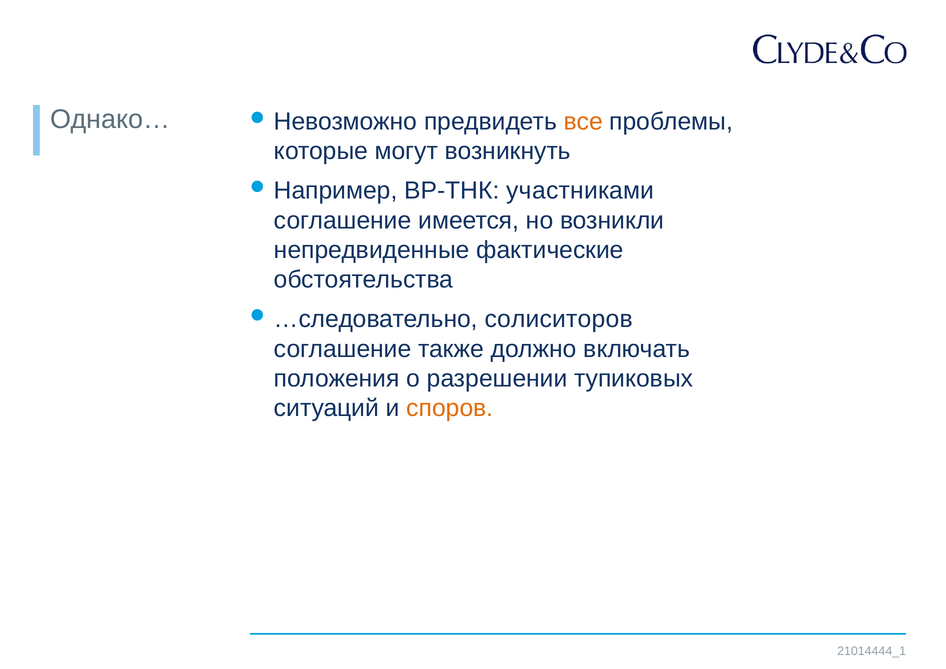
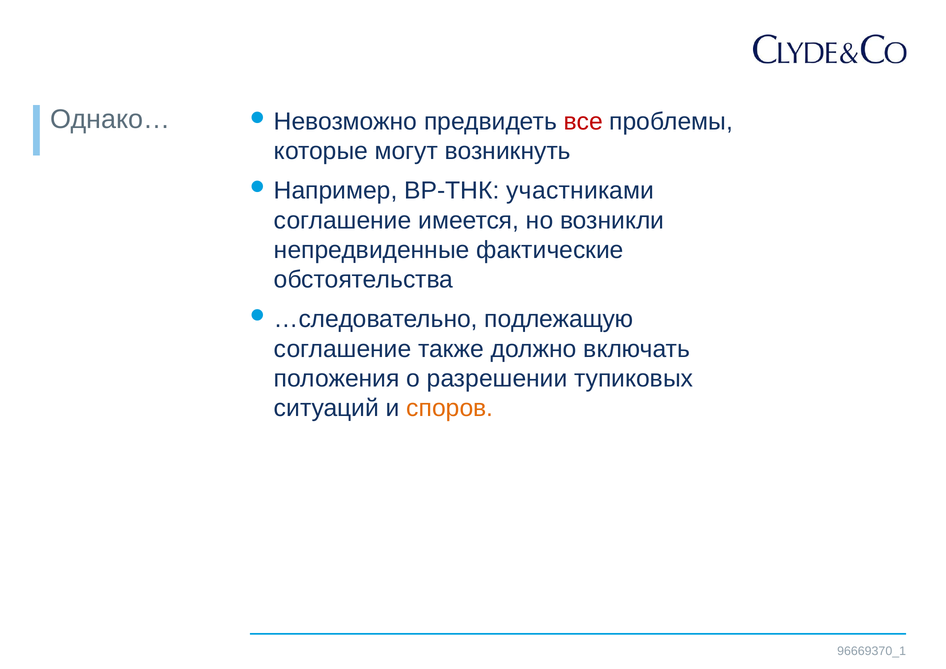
все colour: orange -> red (583, 122)
солиситоров: солиситоров -> подлежащую (559, 319)
21014444_1: 21014444_1 -> 96669370_1 (872, 651)
